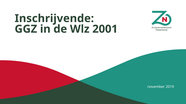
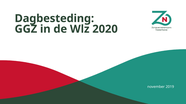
Inschrijvende: Inschrijvende -> Dagbesteding (54, 19)
2001: 2001 -> 2020 (105, 29)
